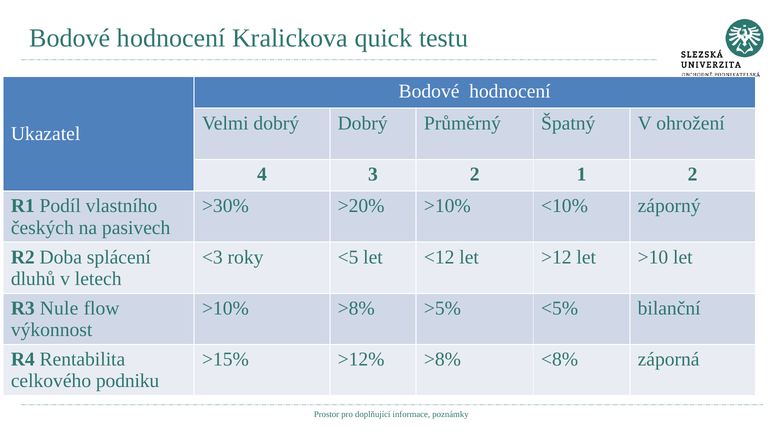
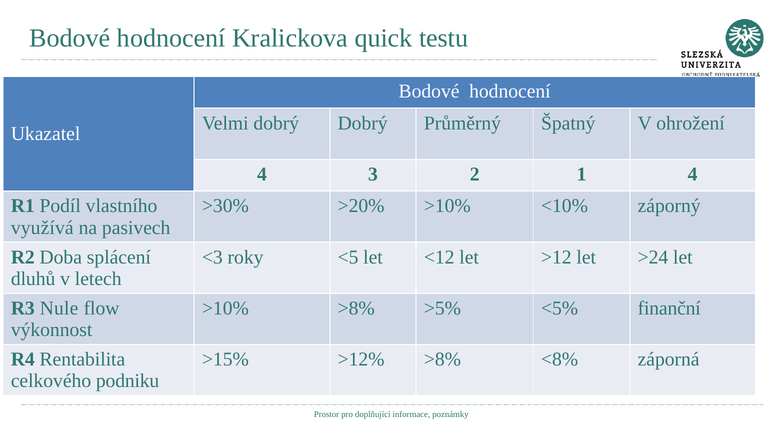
1 2: 2 -> 4 (693, 174)
českých: českých -> využívá (42, 228)
>10: >10 -> >24 (653, 257)
bilanční: bilanční -> finanční (669, 309)
